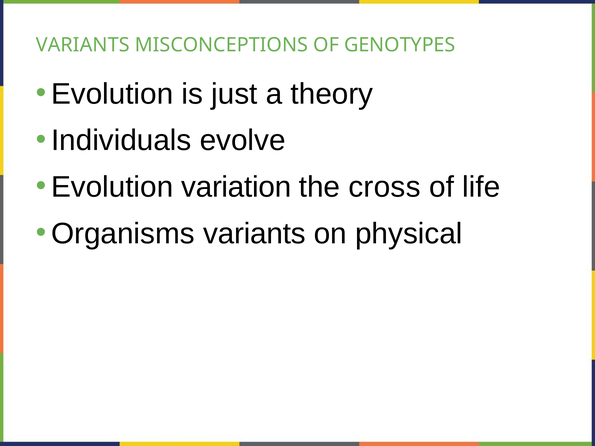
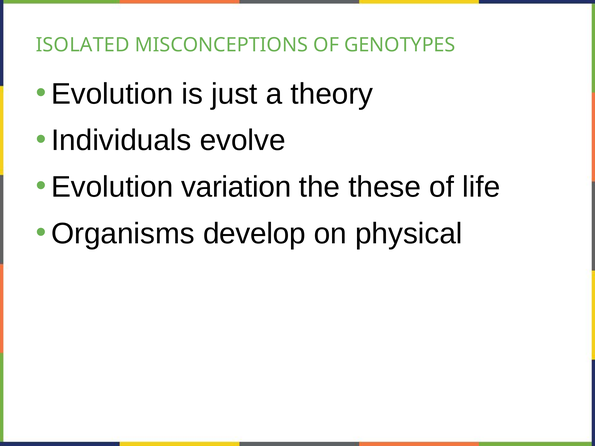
VARIANTS: VARIANTS -> ISOLATED (83, 45)
cross: cross -> these (385, 187)
Organisms variants: variants -> develop (254, 234)
